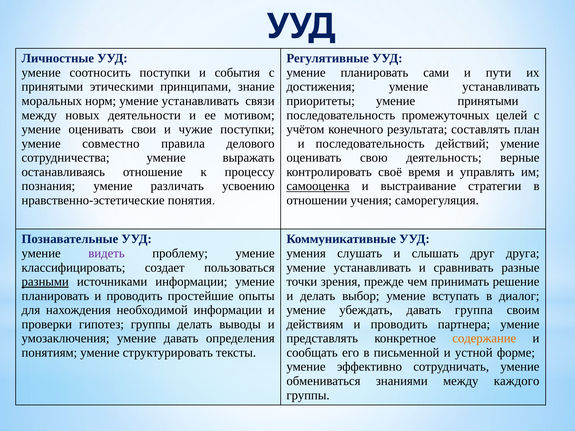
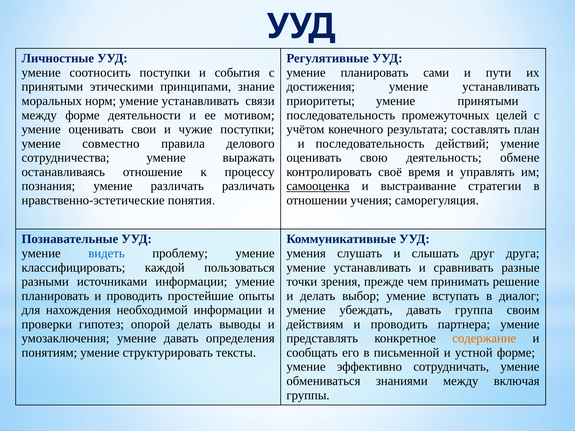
между новых: новых -> форме (82, 115)
верные: верные -> обмене (520, 158)
различать усвоению: усвоению -> различать (248, 186)
видеть colour: purple -> blue (107, 253)
создает: создает -> каждой (165, 268)
разными underline: present -> none (45, 282)
гипотез группы: группы -> опорой (151, 324)
каждого: каждого -> включая (517, 381)
